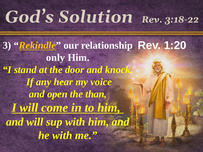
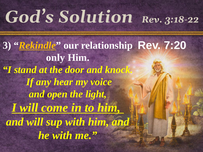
1:20: 1:20 -> 7:20 (175, 45)
than: than -> light (96, 94)
